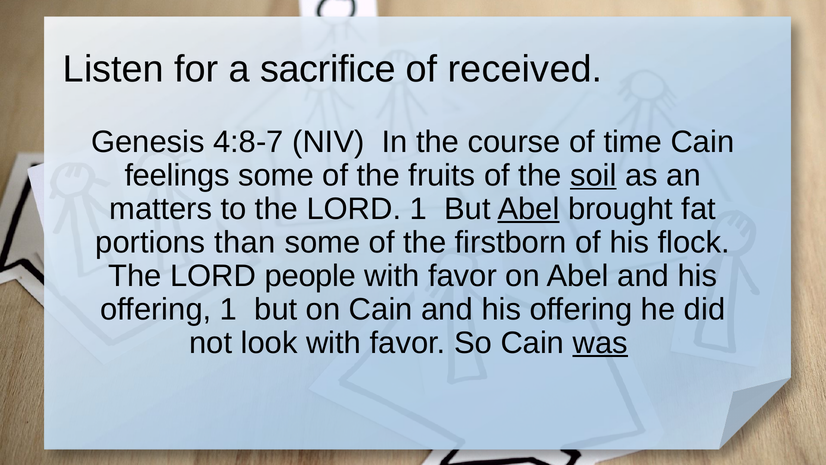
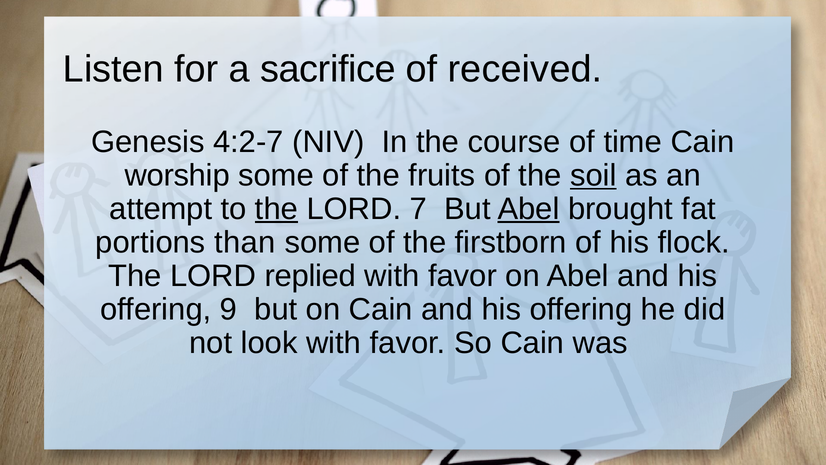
4:8-7: 4:8-7 -> 4:2-7 (248, 142)
feelings: feelings -> worship (177, 175)
matters: matters -> attempt (161, 209)
the underline: none -> present (277, 209)
LORD 1: 1 -> 7 (418, 209)
people: people -> replied (310, 276)
offering 1: 1 -> 9 (229, 309)
was underline: present -> none (600, 343)
